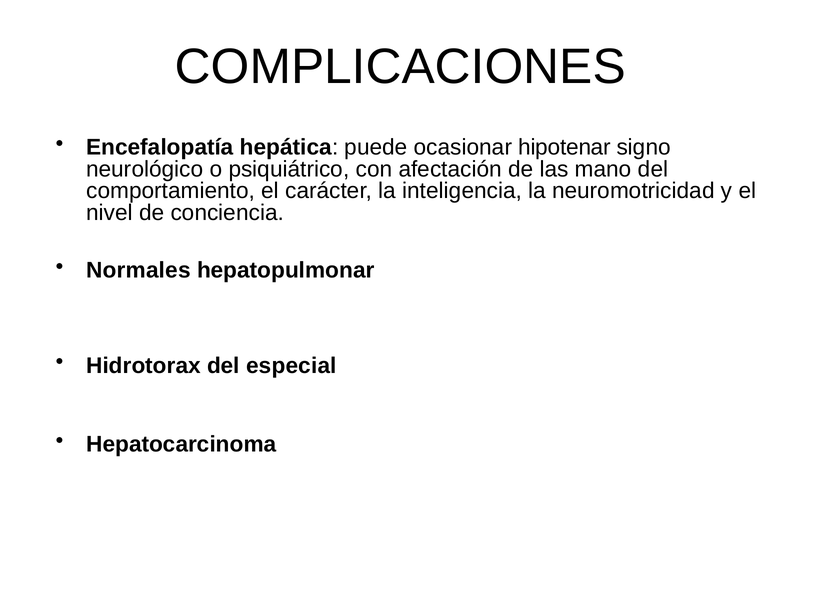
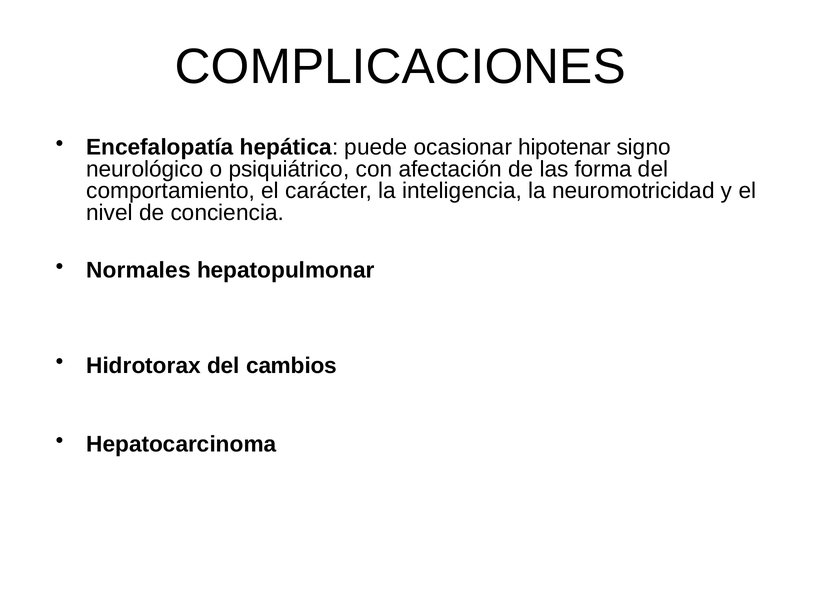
mano: mano -> forma (603, 169)
especial: especial -> cambios (291, 366)
